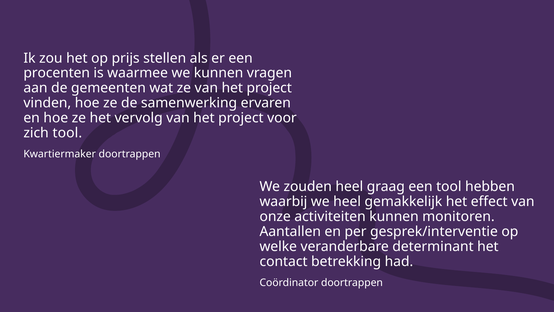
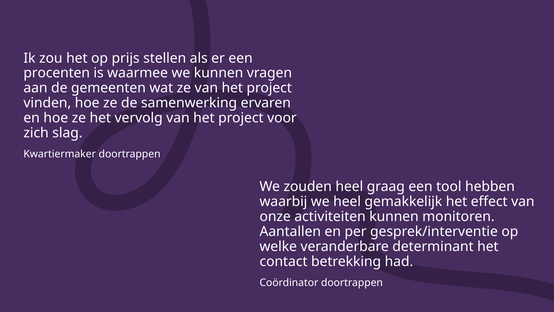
zich tool: tool -> slag (67, 133)
